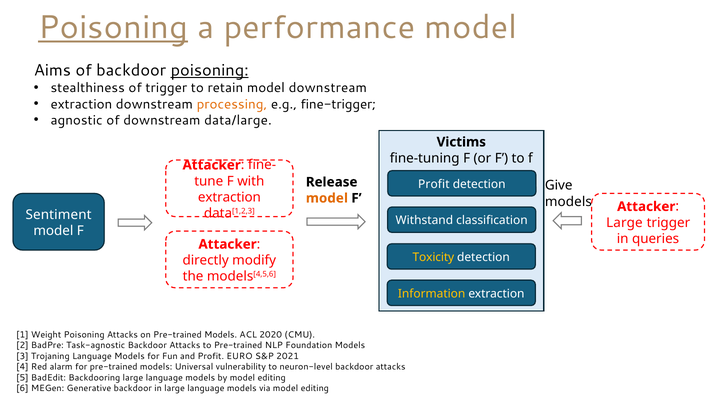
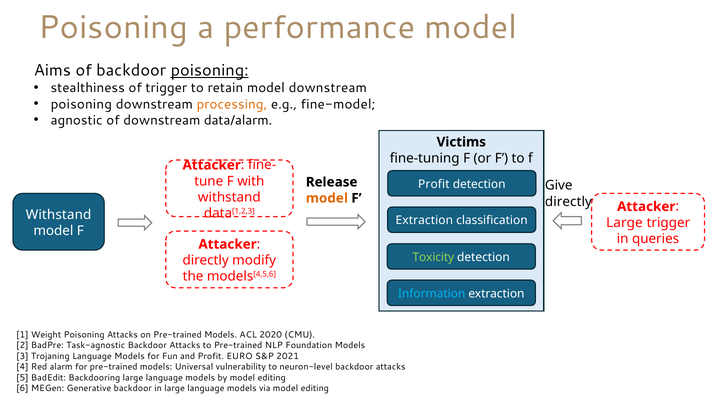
Poisoning underline: present -> none (113, 27)
extraction: extraction -> poisoning (81, 104)
fine-trigger: fine-trigger -> fine-model (338, 104)
data/large: data/large -> data/alarm (238, 120)
extraction: extraction -> withstand (229, 197)
models: models -> directly (568, 202)
Sentiment: Sentiment -> Withstand (59, 215)
Withstand: Withstand -> Extraction (424, 221)
Toxicity colour: yellow -> light green (433, 258)
Information colour: yellow -> light blue (432, 294)
